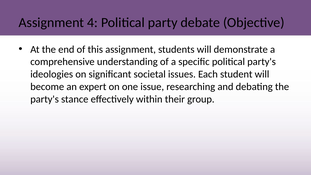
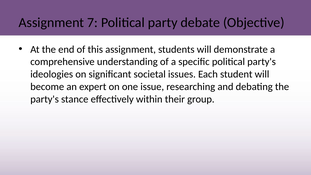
4: 4 -> 7 (93, 23)
